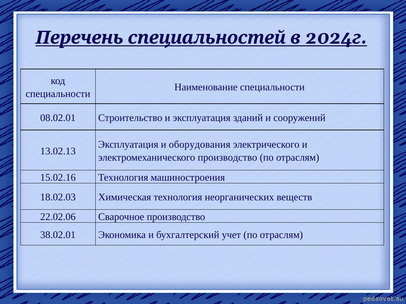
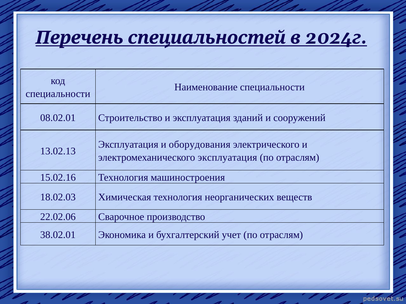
электромеханического производство: производство -> эксплуатация (227, 158)
